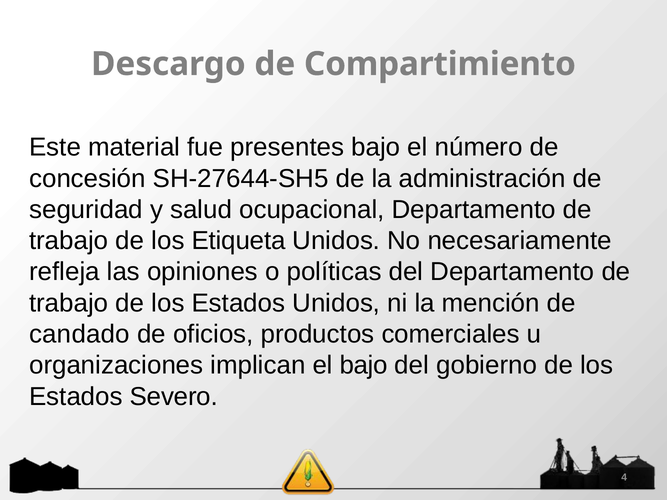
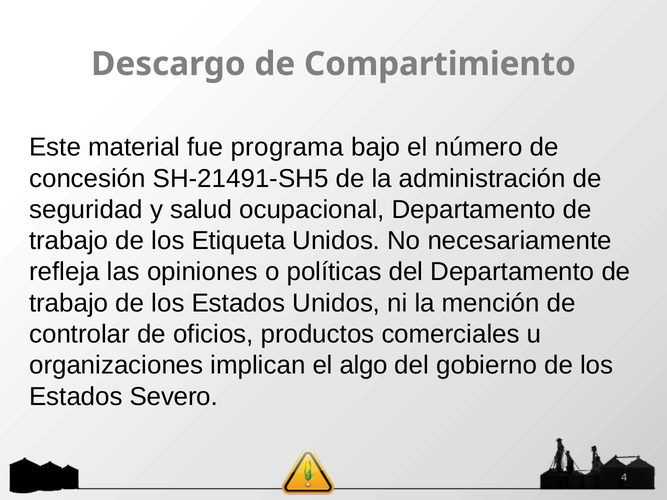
presentes: presentes -> programa (287, 148)
SH-27644-SH5: SH-27644-SH5 -> SH-21491-SH5 (241, 179)
candado: candado -> controlar (80, 334)
el bajo: bajo -> algo (364, 366)
